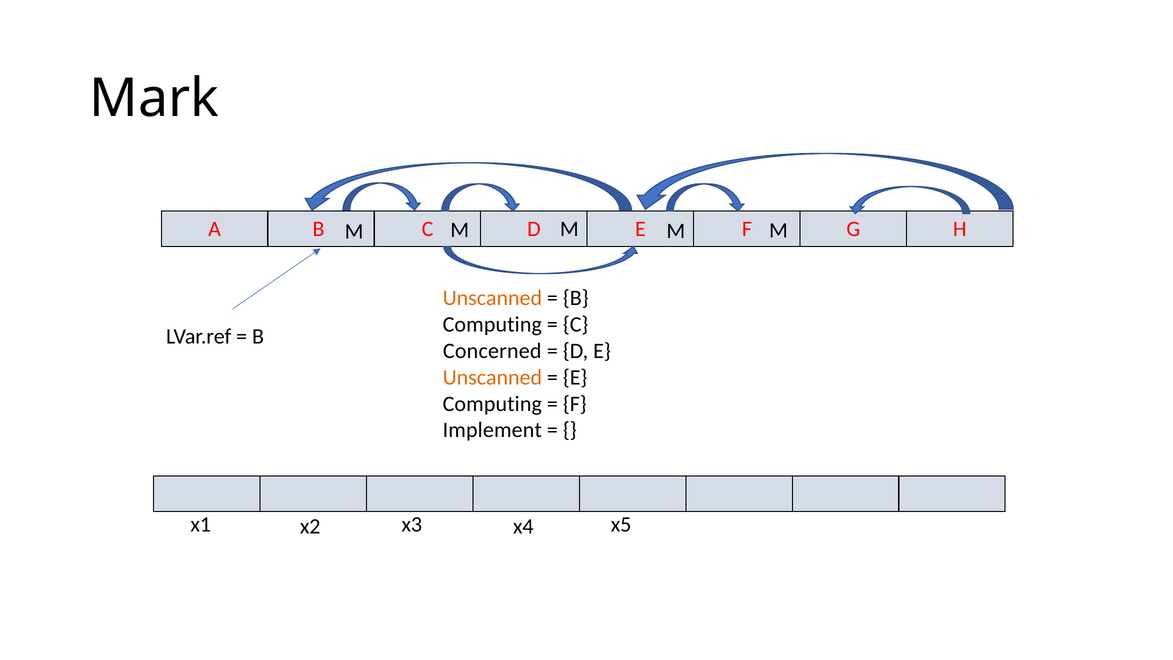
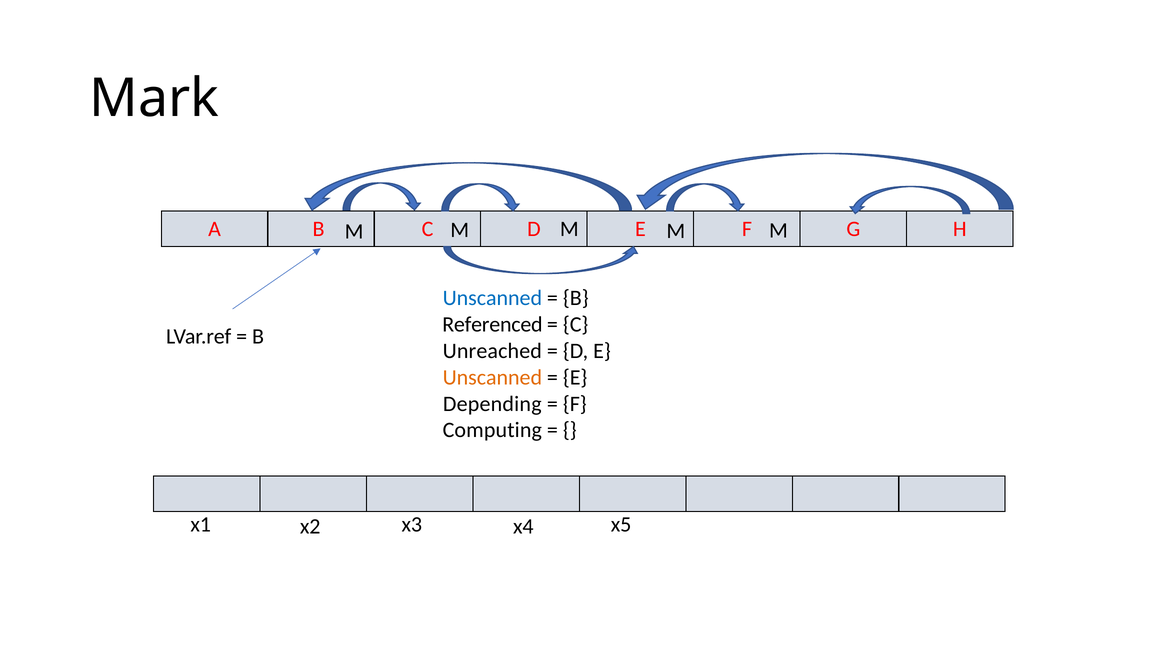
Unscanned colour: orange -> blue (492, 298)
Computing: Computing -> Referenced (492, 324)
Concerned: Concerned -> Unreached (492, 351)
Computing: Computing -> Depending (492, 404)
Implement: Implement -> Computing (492, 430)
